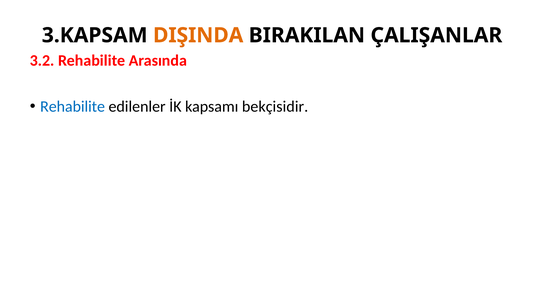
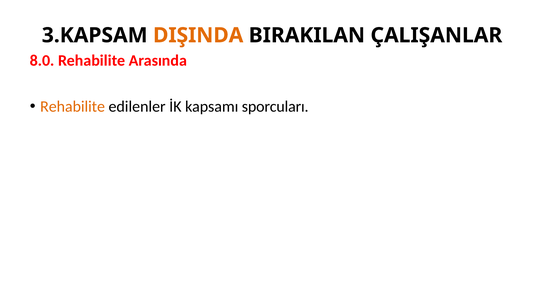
3.2: 3.2 -> 8.0 (42, 61)
Rehabilite colour: blue -> orange (73, 107)
bekçisidir: bekçisidir -> sporcuları (275, 107)
